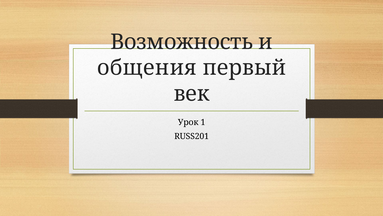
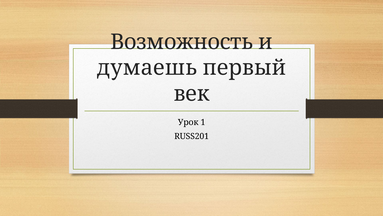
общения: общения -> думаешь (147, 68)
